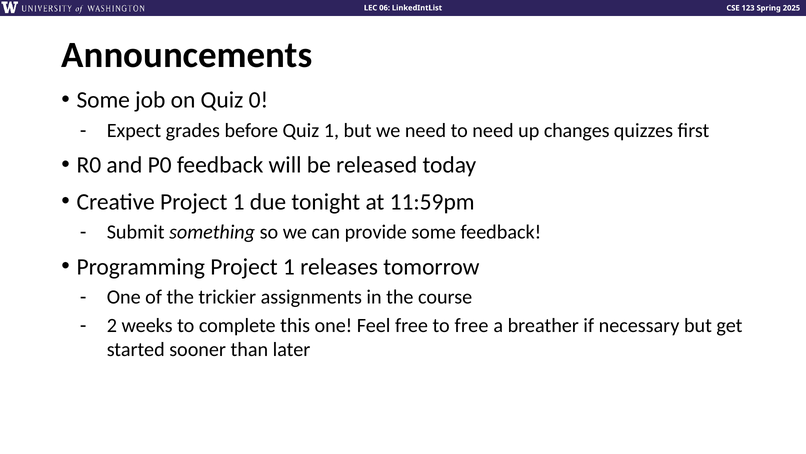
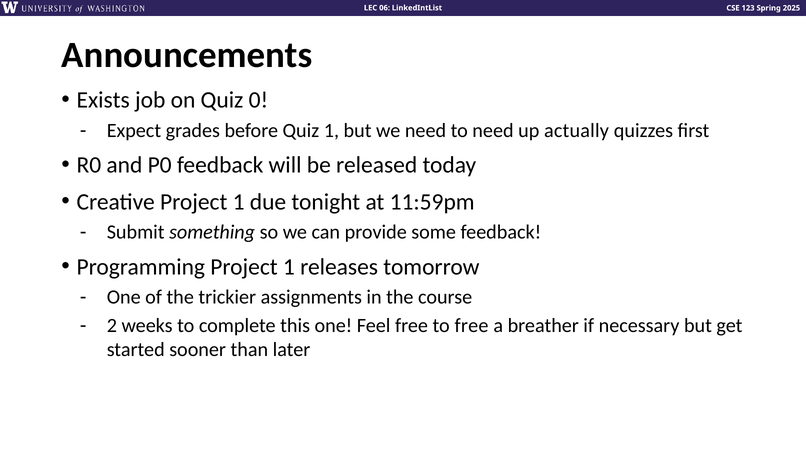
Some: Some -> Exists (103, 100)
changes: changes -> actually (577, 130)
